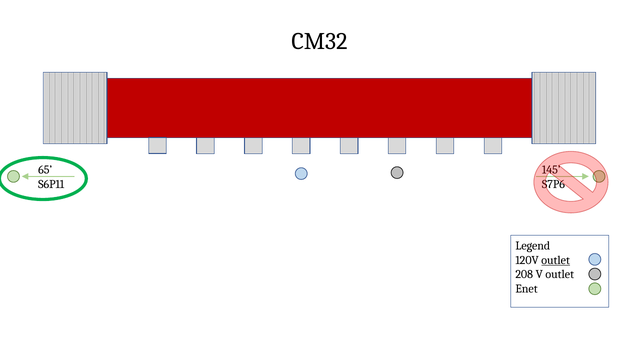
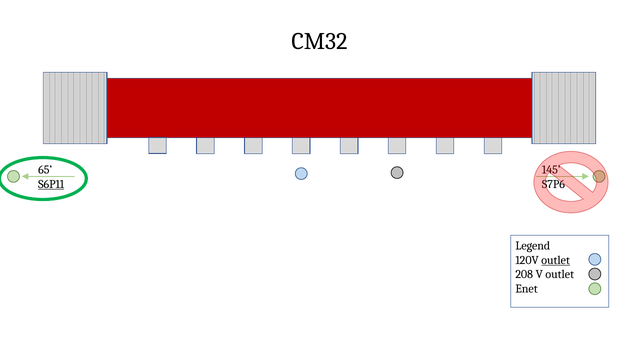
S6P11 underline: none -> present (51, 184)
